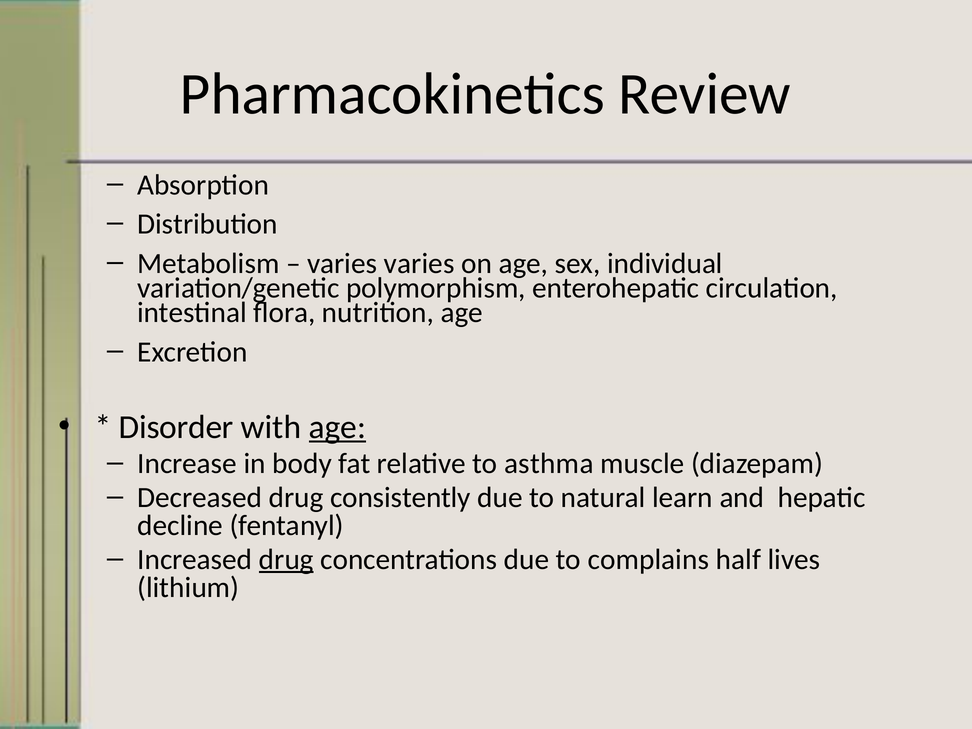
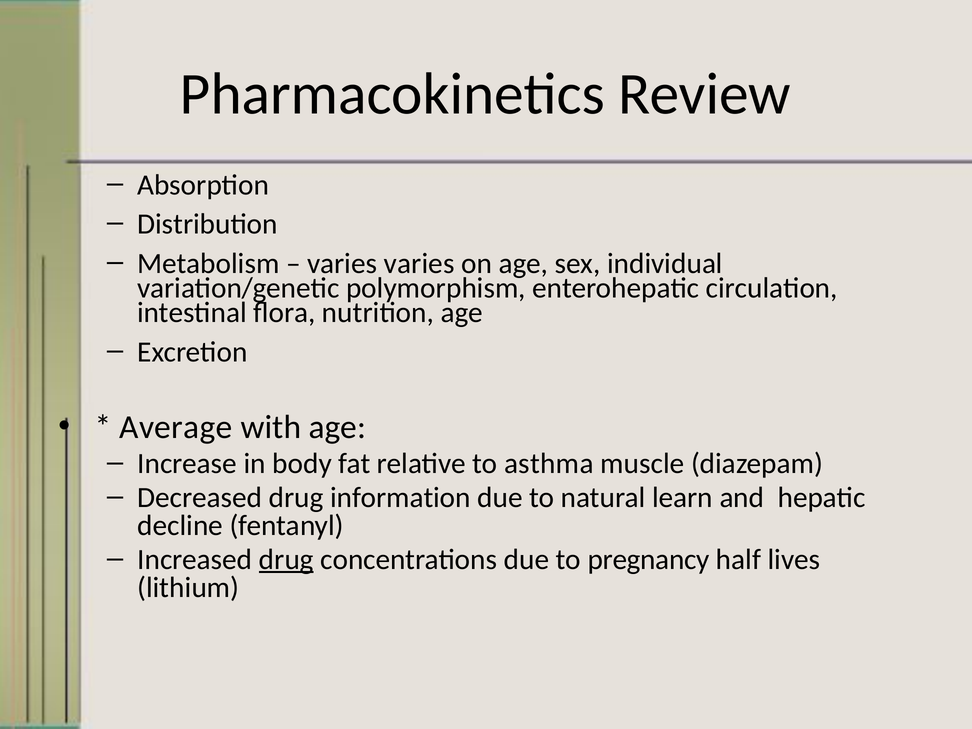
Disorder: Disorder -> Average (176, 427)
age underline: present -> none (337, 427)
consistently: consistently -> information (400, 497)
complains: complains -> pregnancy (649, 559)
